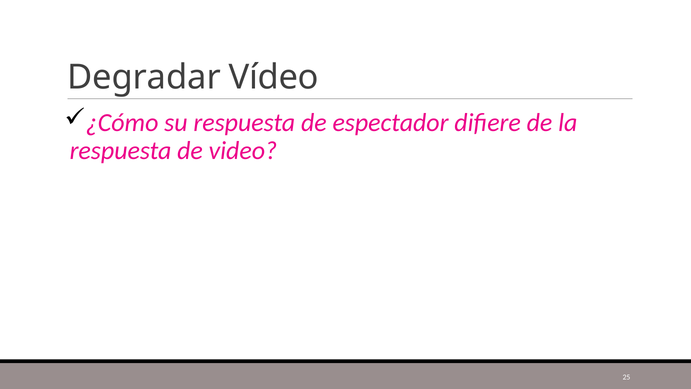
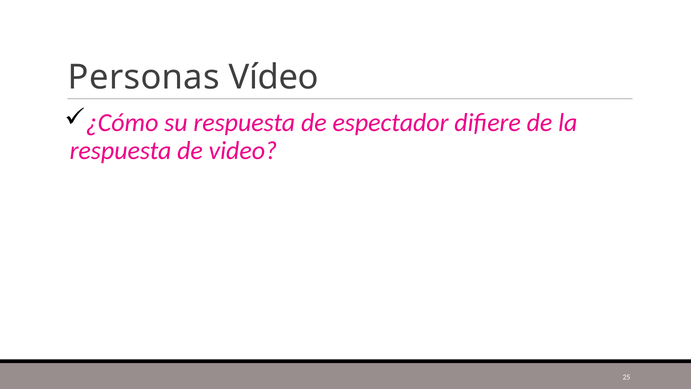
Degradar: Degradar -> Personas (144, 77)
